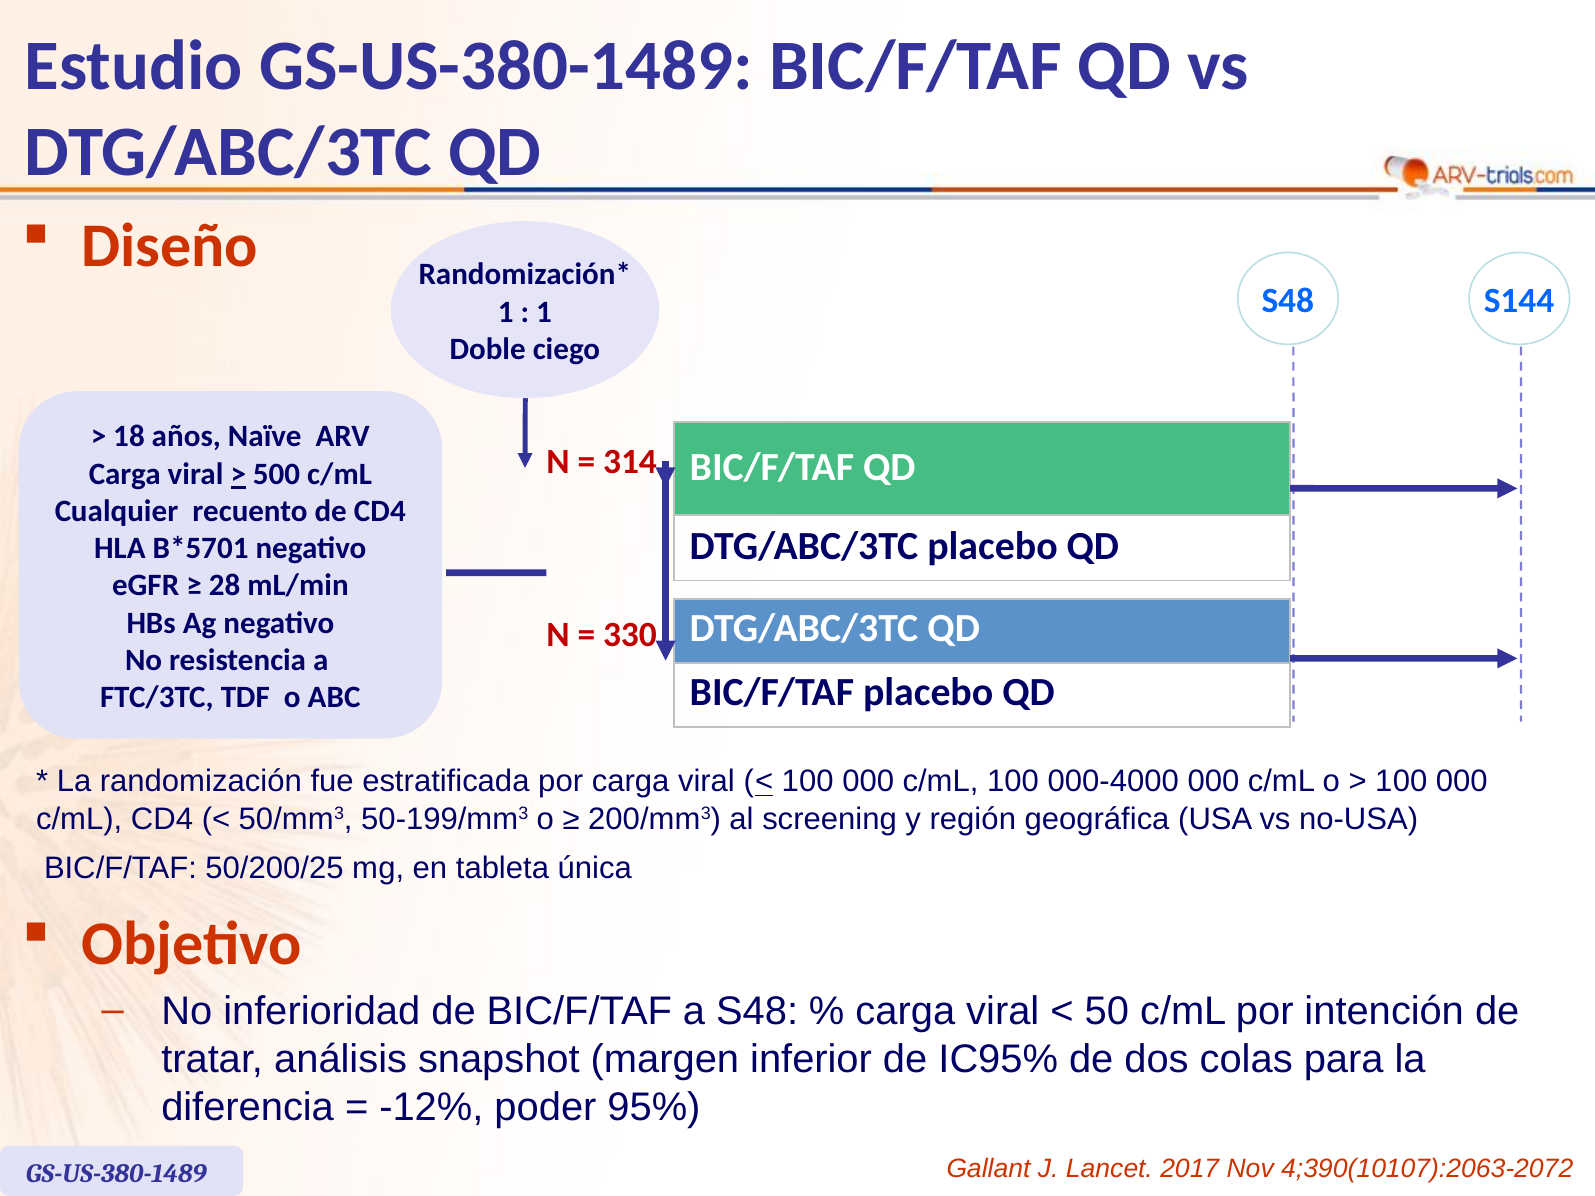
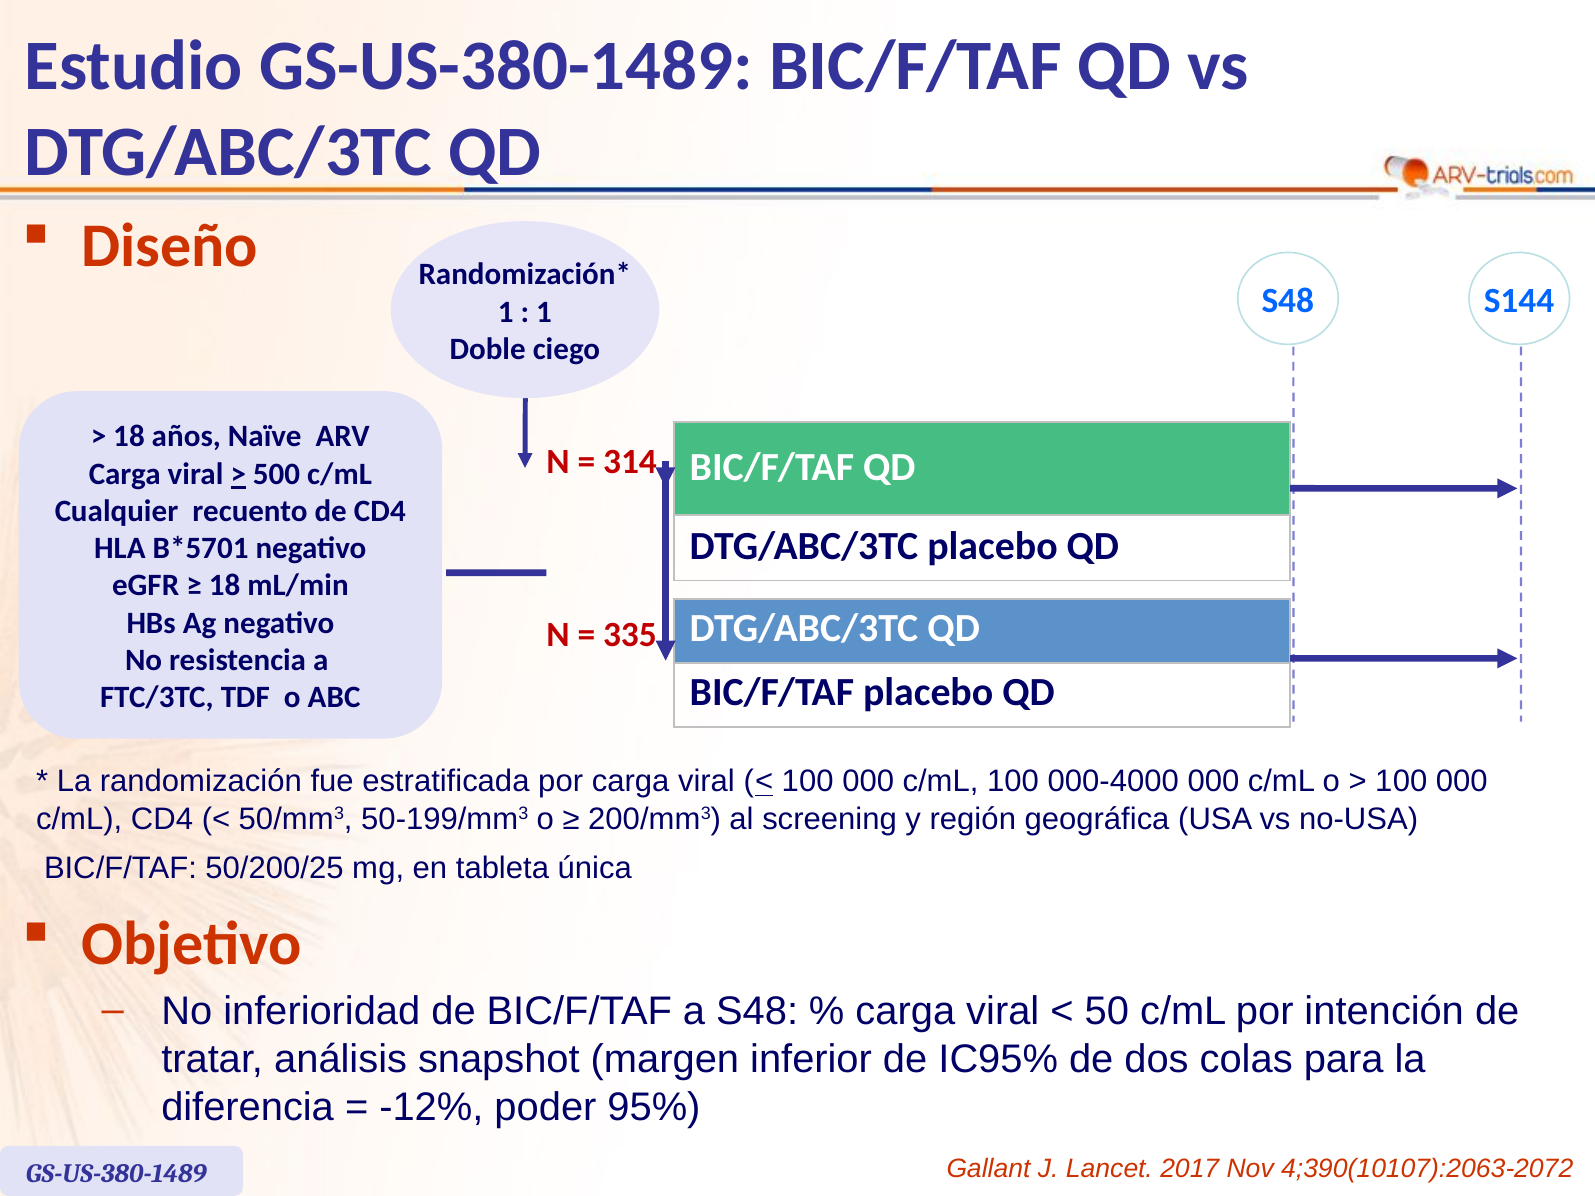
28: 28 -> 18 (225, 586)
330: 330 -> 335 (630, 635)
